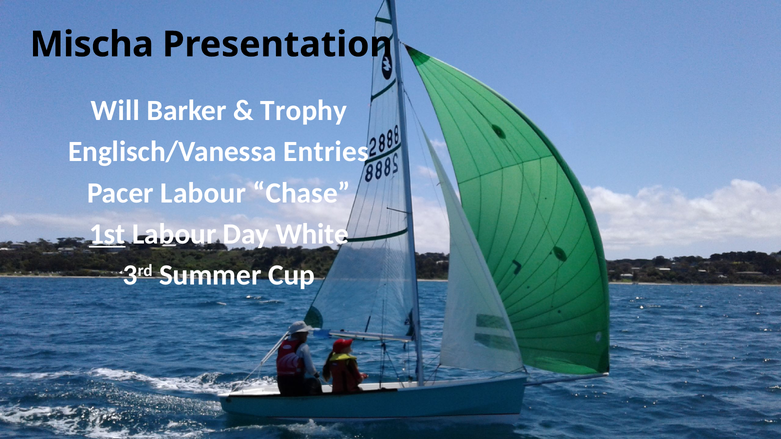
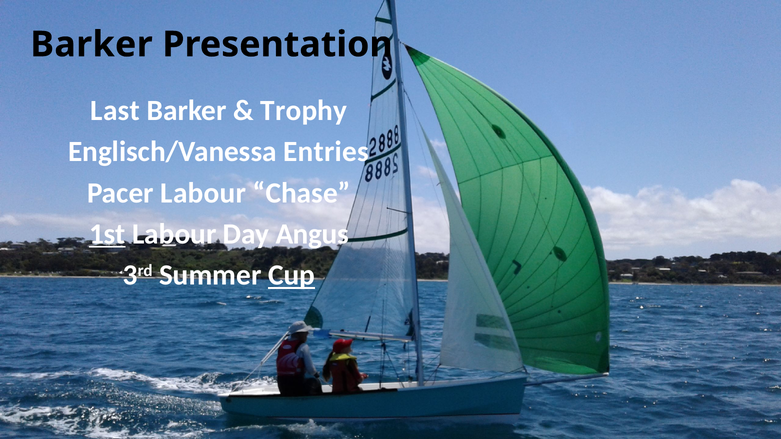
Mischa: Mischa -> Barker (91, 45)
Will: Will -> Last (115, 111)
White: White -> Angus (312, 234)
Cup underline: none -> present (291, 276)
